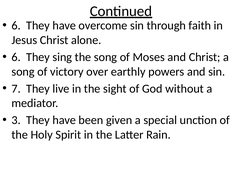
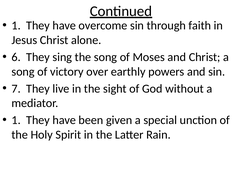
6: 6 -> 1 (16, 25)
3: 3 -> 1 (16, 120)
